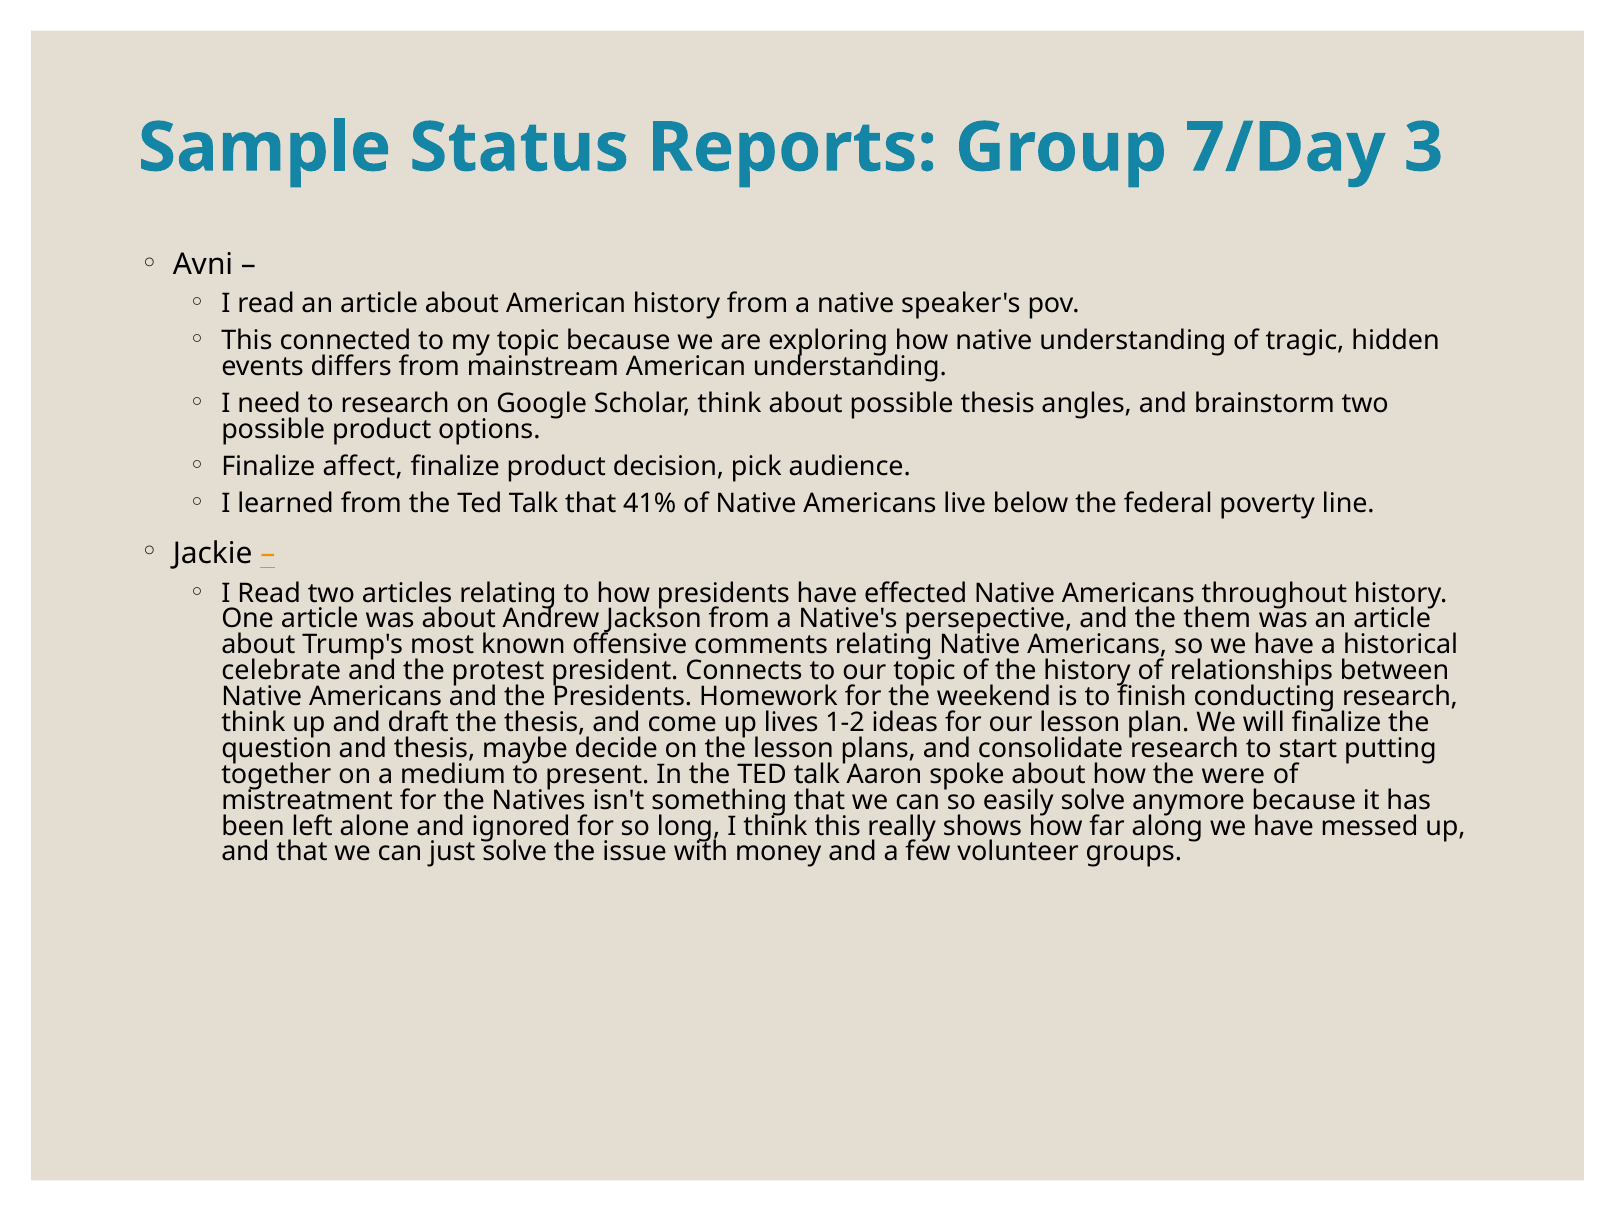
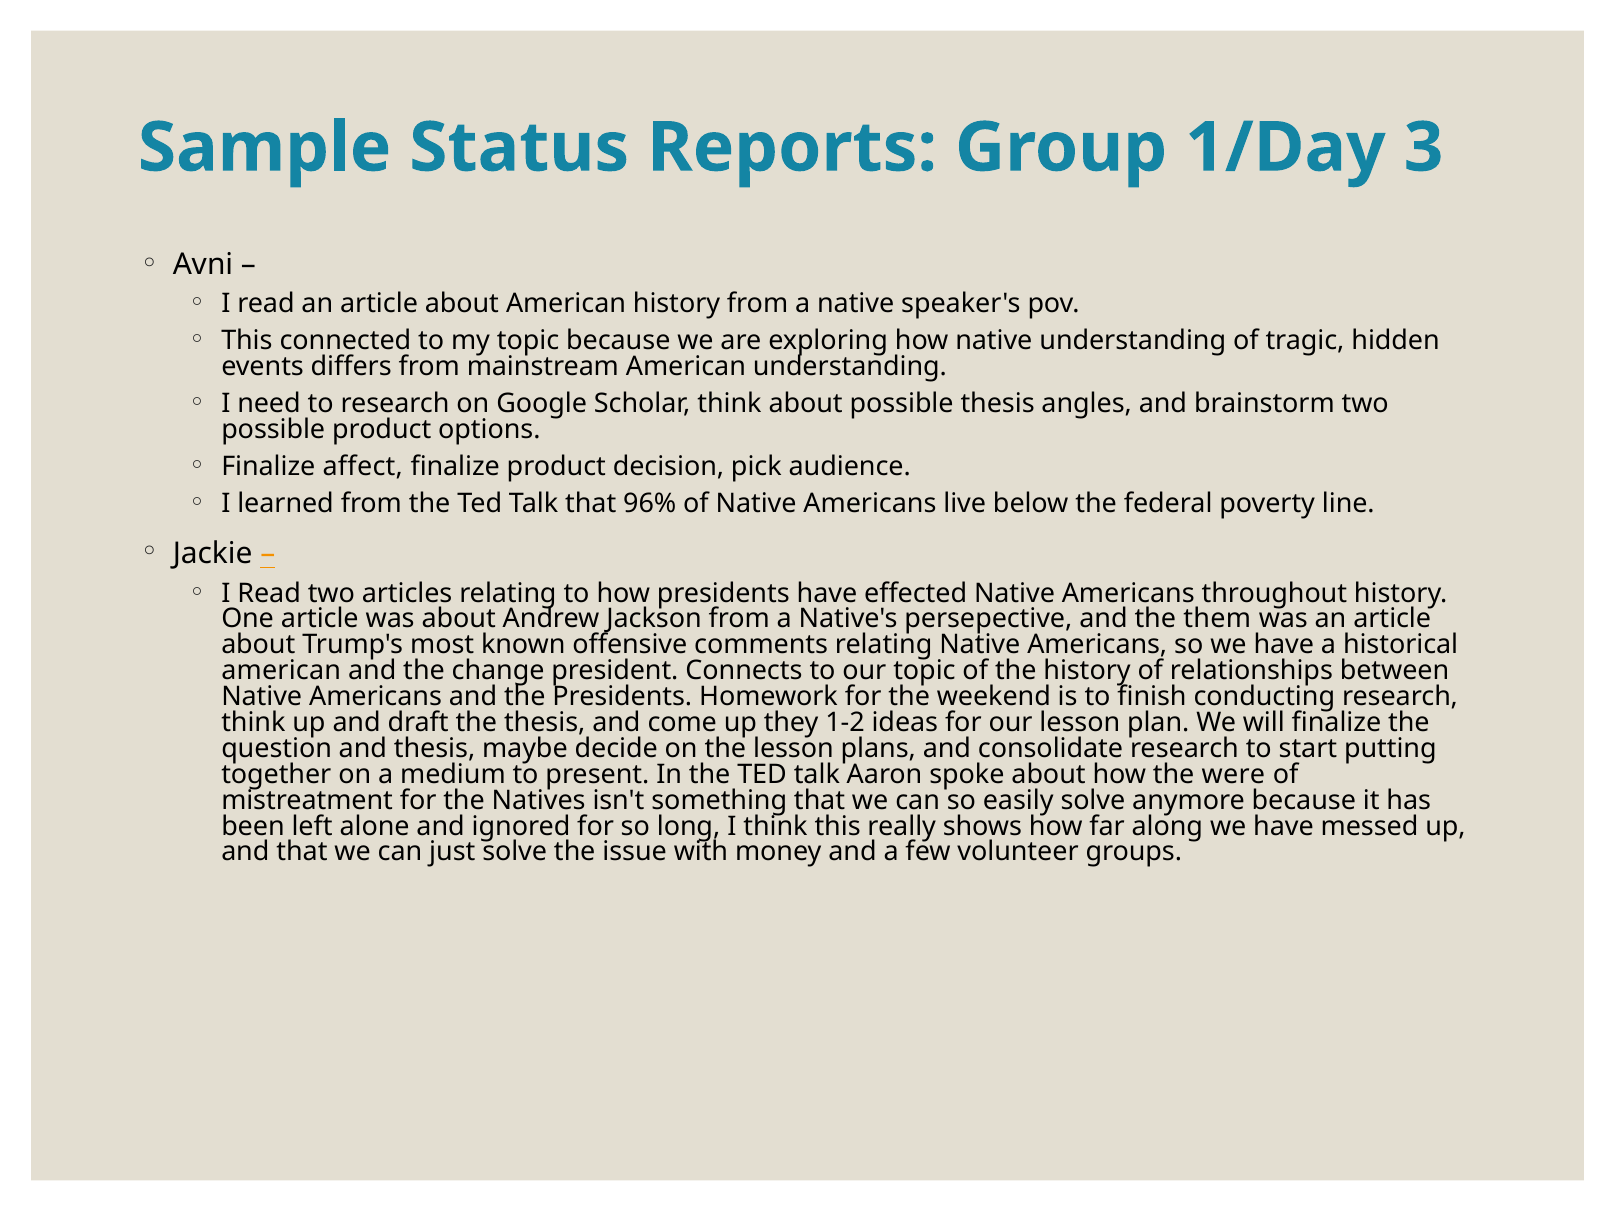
7/Day: 7/Day -> 1/Day (1285, 148)
41%: 41% -> 96% (650, 503)
celebrate: celebrate -> american (281, 671)
protest: protest -> change (498, 671)
lives: lives -> they (791, 723)
